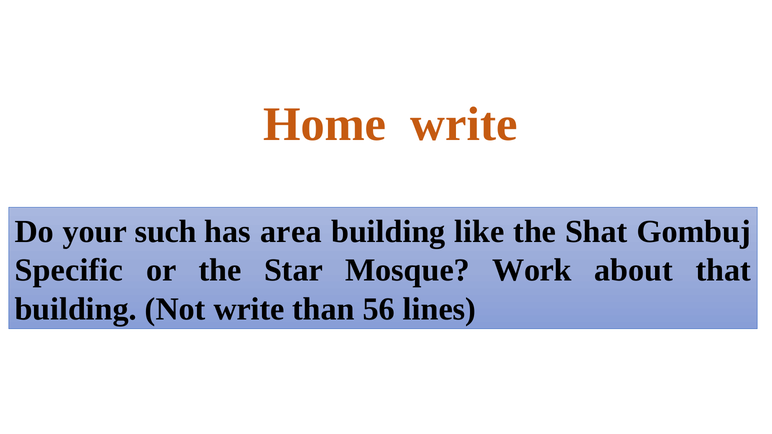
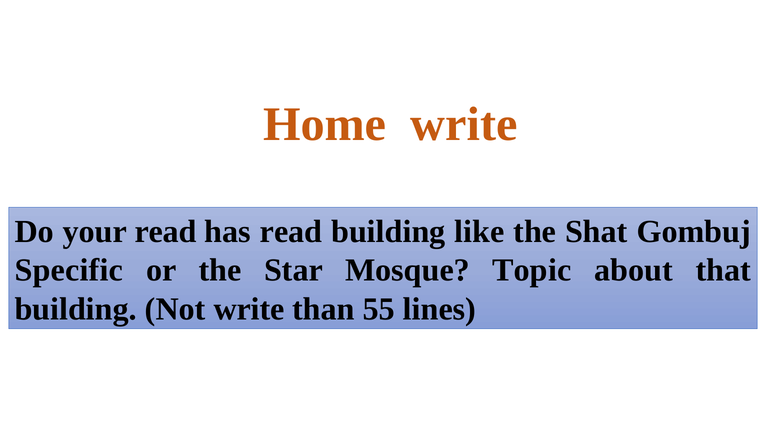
your such: such -> read (166, 232)
has area: area -> read (291, 232)
Work: Work -> Topic (532, 271)
56: 56 -> 55 (379, 309)
